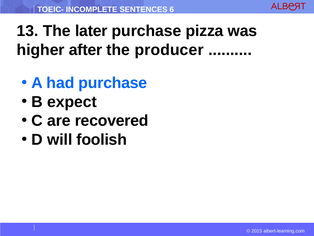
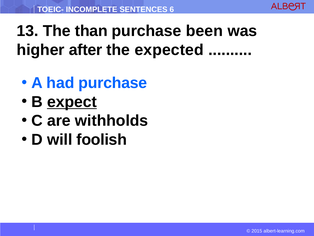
later: later -> than (91, 31)
pizza: pizza -> been (204, 31)
producer: producer -> expected (169, 50)
expect underline: none -> present (72, 102)
recovered: recovered -> withholds (112, 121)
